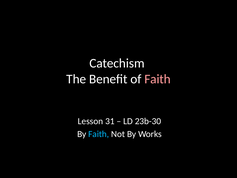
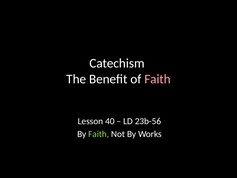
31: 31 -> 40 (110, 121)
23b-30: 23b-30 -> 23b-56 (148, 121)
Faith colour: light blue -> light green (99, 134)
